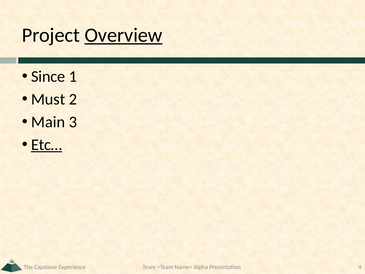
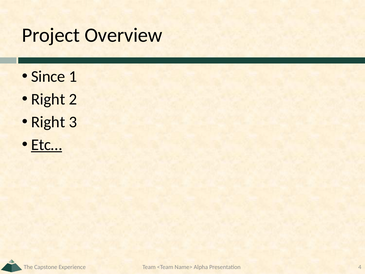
Overview underline: present -> none (123, 35)
Must: Must -> Right (48, 99)
Main: Main -> Right (48, 122)
